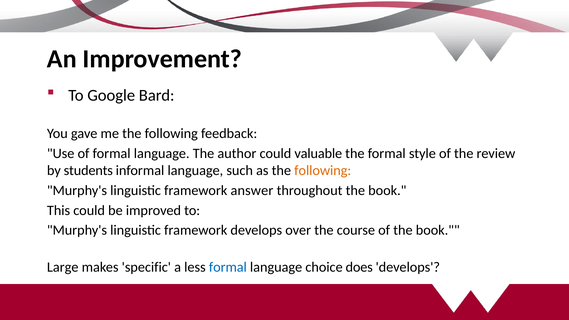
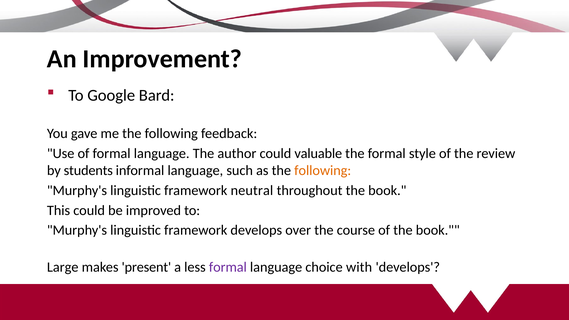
answer: answer -> neutral (252, 190)
specific: specific -> present (146, 267)
formal colour: blue -> purple (228, 267)
does: does -> with (359, 267)
